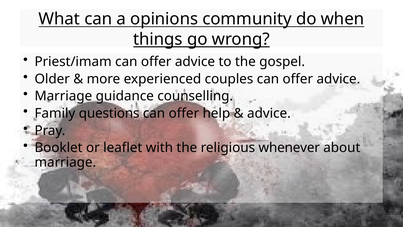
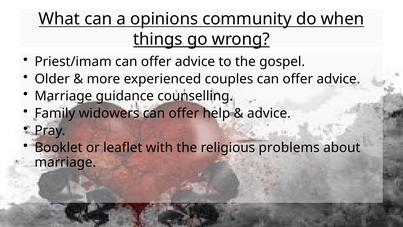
questions: questions -> widowers (109, 113)
whenever: whenever -> problems (289, 148)
